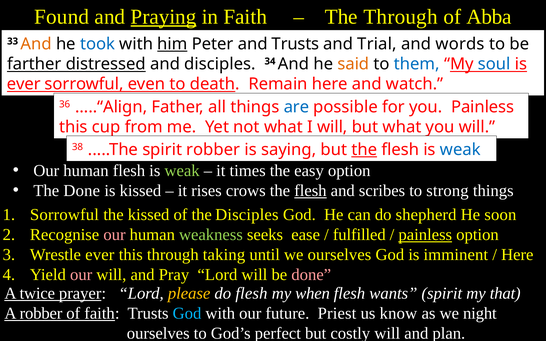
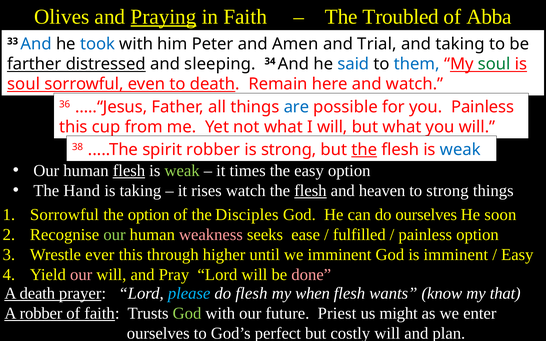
Found: Found -> Olives (62, 17)
The Through: Through -> Troubled (401, 17)
And colour: orange -> blue (36, 44)
him underline: present -> none (172, 44)
and Trusts: Trusts -> Amen (295, 44)
and words: words -> taking (460, 44)
and disciples: disciples -> sleeping (220, 64)
said colour: orange -> blue (353, 64)
soul colour: blue -> green (494, 64)
ever: ever -> soul (24, 84)
.....“Align: .....“Align -> .....“Jesus (111, 107)
is saying: saying -> strong (289, 150)
flesh underline: none -> present (129, 171)
The Done: Done -> Hand (82, 191)
is kissed: kissed -> taking (140, 191)
rises crows: crows -> watch (246, 191)
scribes: scribes -> heaven (382, 191)
the kissed: kissed -> option (149, 215)
do shepherd: shepherd -> ourselves (426, 215)
our colour: pink -> light green (114, 235)
weakness colour: light green -> pink (211, 235)
painless underline: present -> none (425, 235)
taking: taking -> higher (224, 255)
we ourselves: ourselves -> imminent (340, 255)
Here: Here -> Easy (517, 255)
A twice: twice -> death (37, 293)
please colour: yellow -> light blue (189, 293)
wants spirit: spirit -> know (442, 293)
God colour: light blue -> light green (187, 313)
know: know -> might (399, 313)
night: night -> enter (480, 313)
